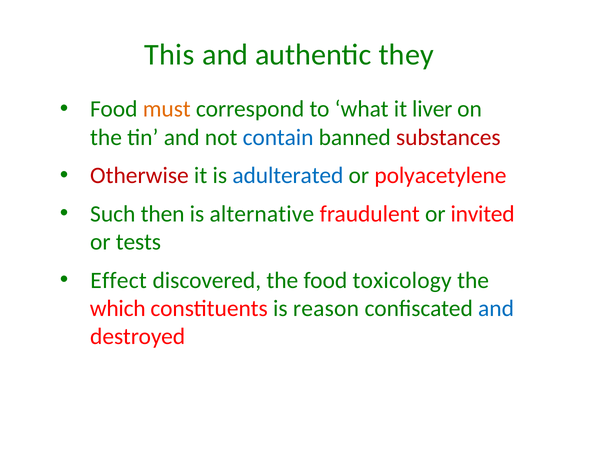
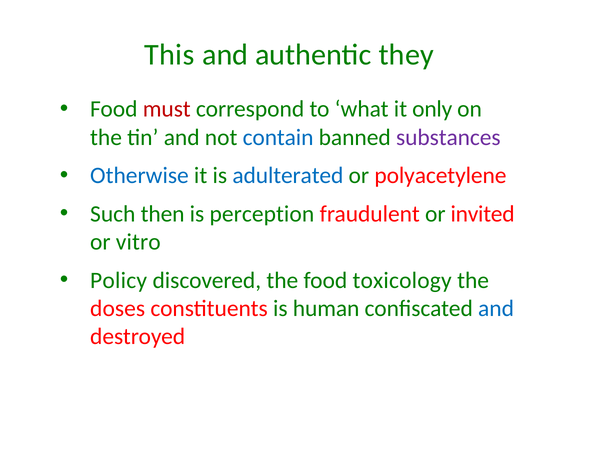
must colour: orange -> red (167, 109)
liver: liver -> only (432, 109)
substances colour: red -> purple (448, 137)
Otherwise colour: red -> blue (139, 176)
alternative: alternative -> perception (262, 214)
tests: tests -> vitro (138, 242)
Effect: Effect -> Policy (119, 280)
which: which -> doses (118, 308)
reason: reason -> human (326, 308)
